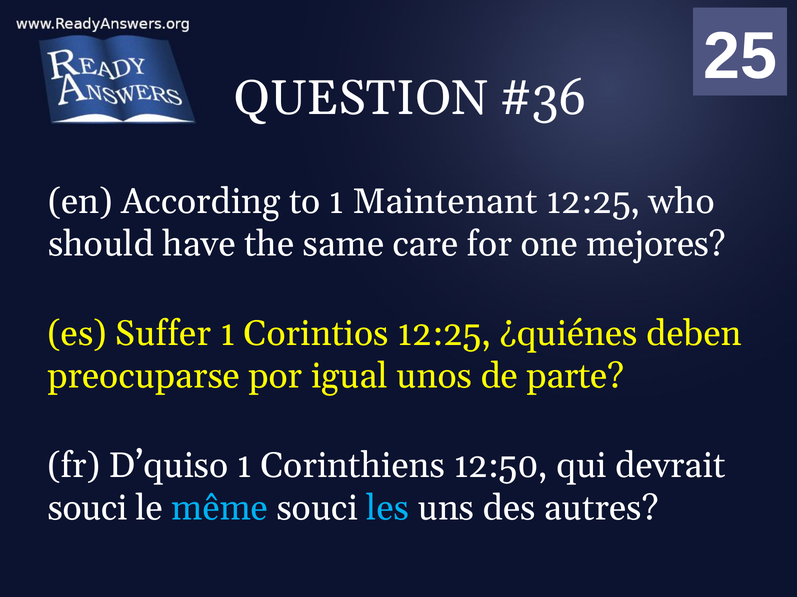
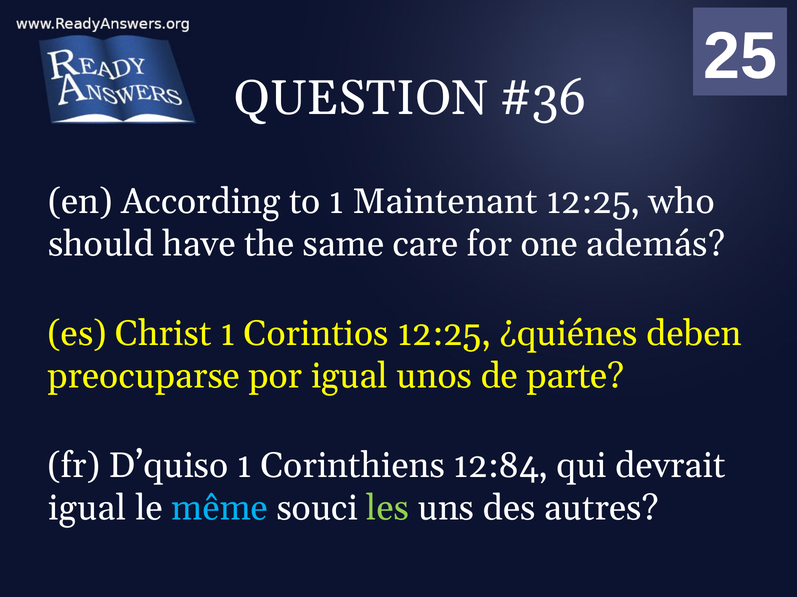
mejores: mejores -> además (656, 244)
Suffer: Suffer -> Christ (163, 334)
12:50: 12:50 -> 12:84 (501, 466)
souci: souci -> igual (87, 509)
les colour: light blue -> light green (388, 509)
